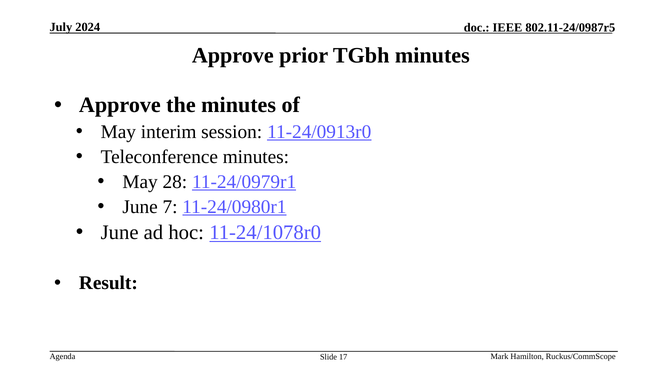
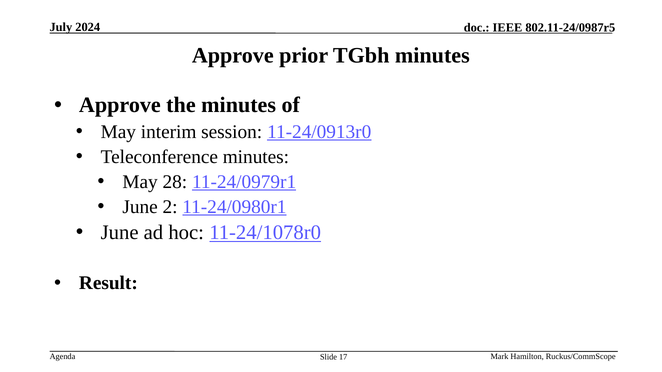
7: 7 -> 2 (170, 207)
